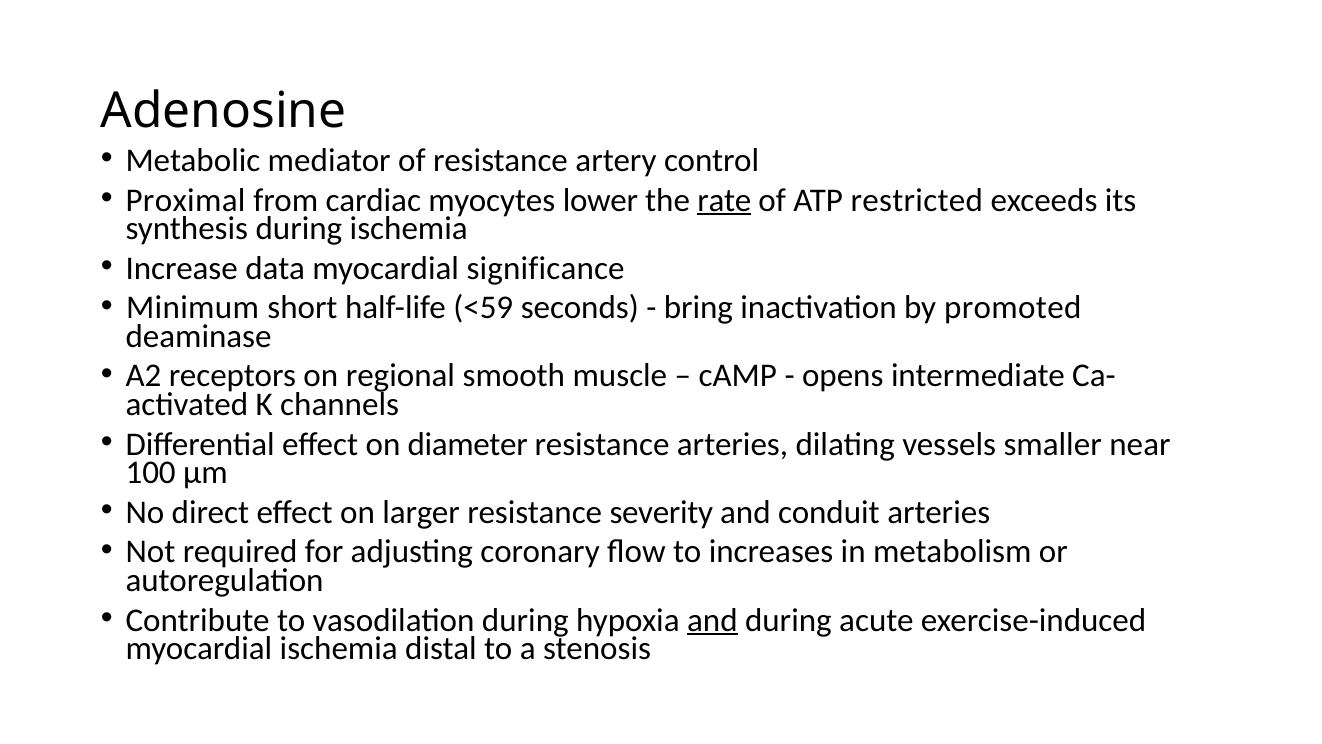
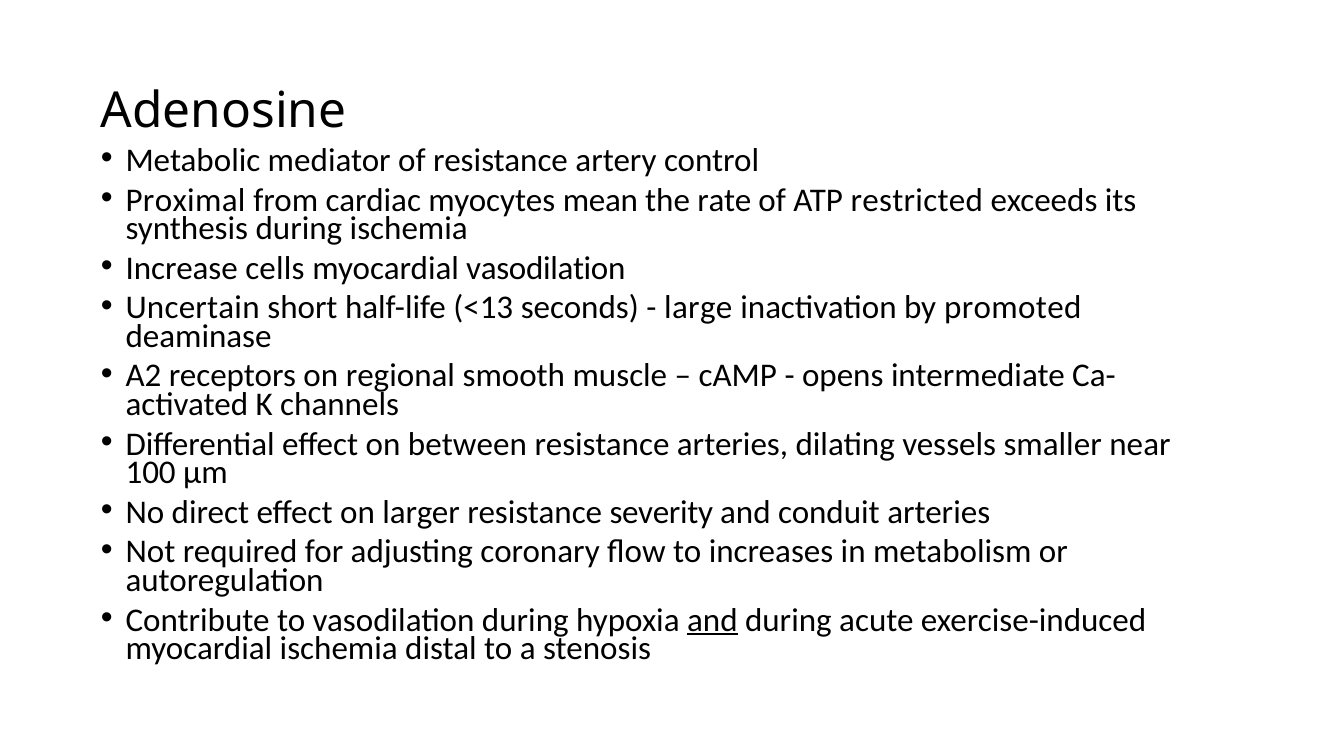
lower: lower -> mean (600, 200)
rate underline: present -> none (724, 200)
data: data -> cells (275, 268)
myocardial significance: significance -> vasodilation (546, 268)
Minimum: Minimum -> Uncertain (193, 308)
<59: <59 -> <13 (483, 308)
bring: bring -> large (698, 308)
diameter: diameter -> between (467, 444)
